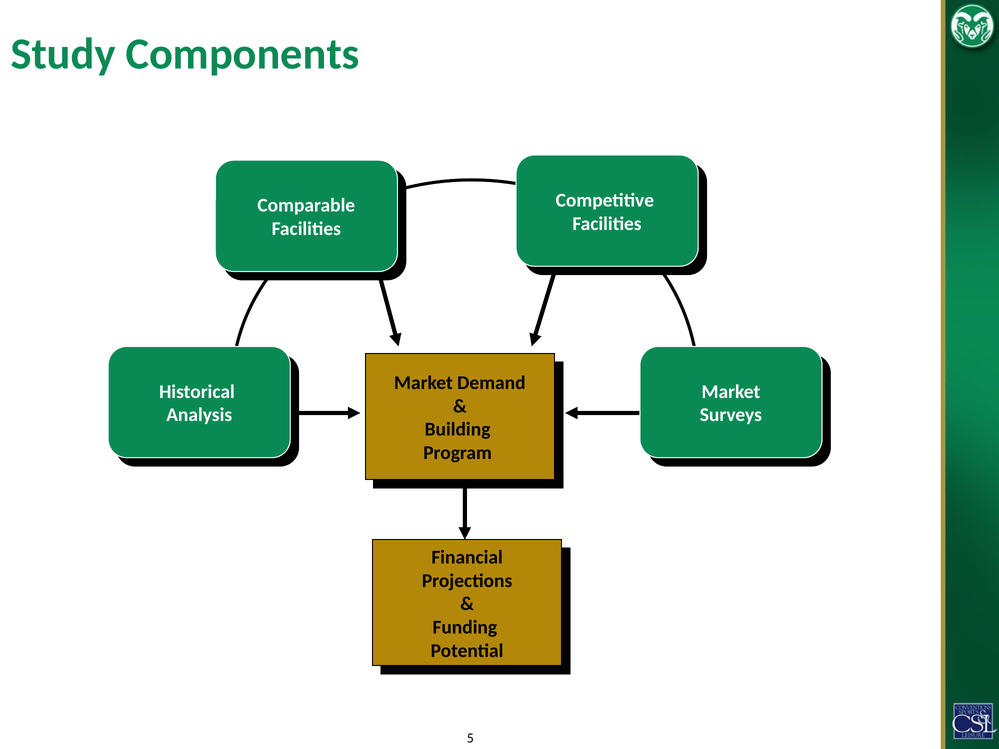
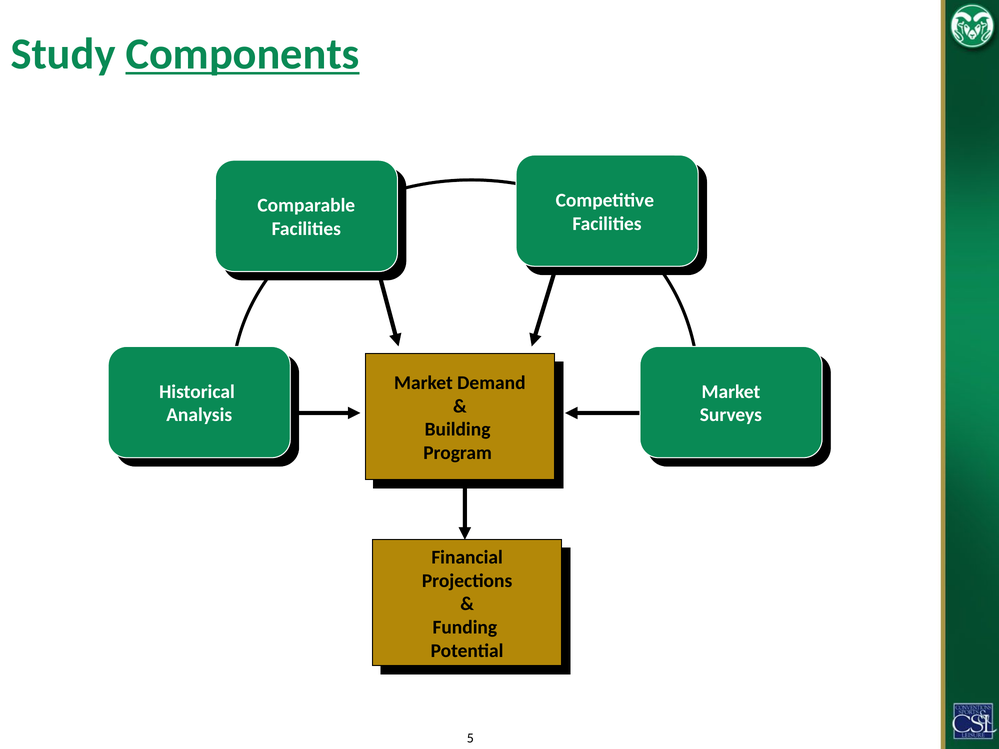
Components underline: none -> present (243, 54)
